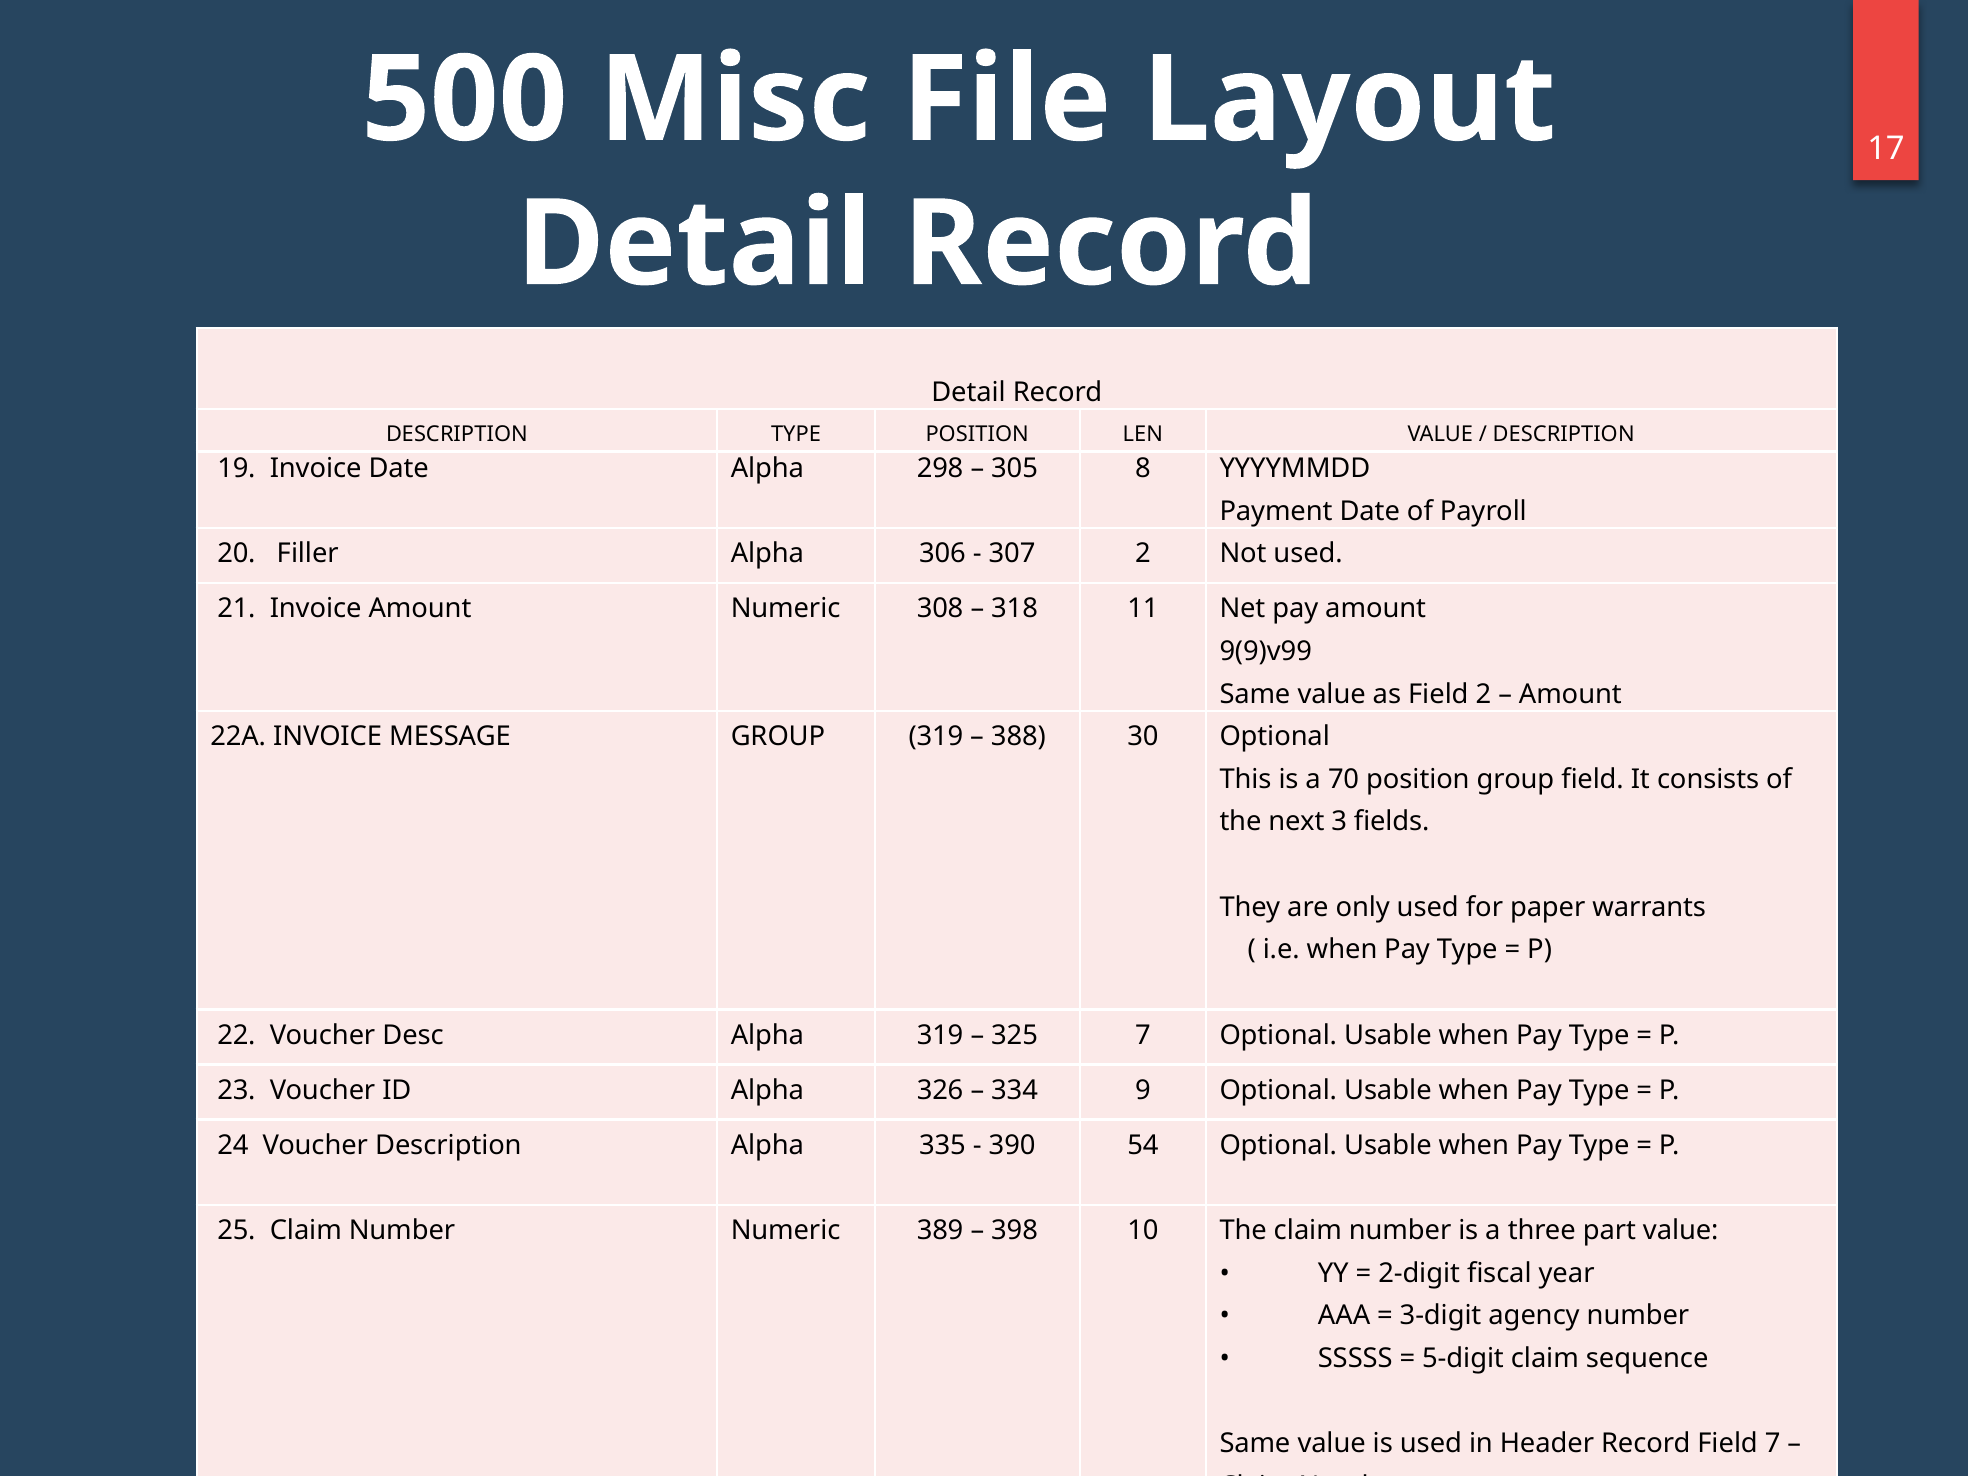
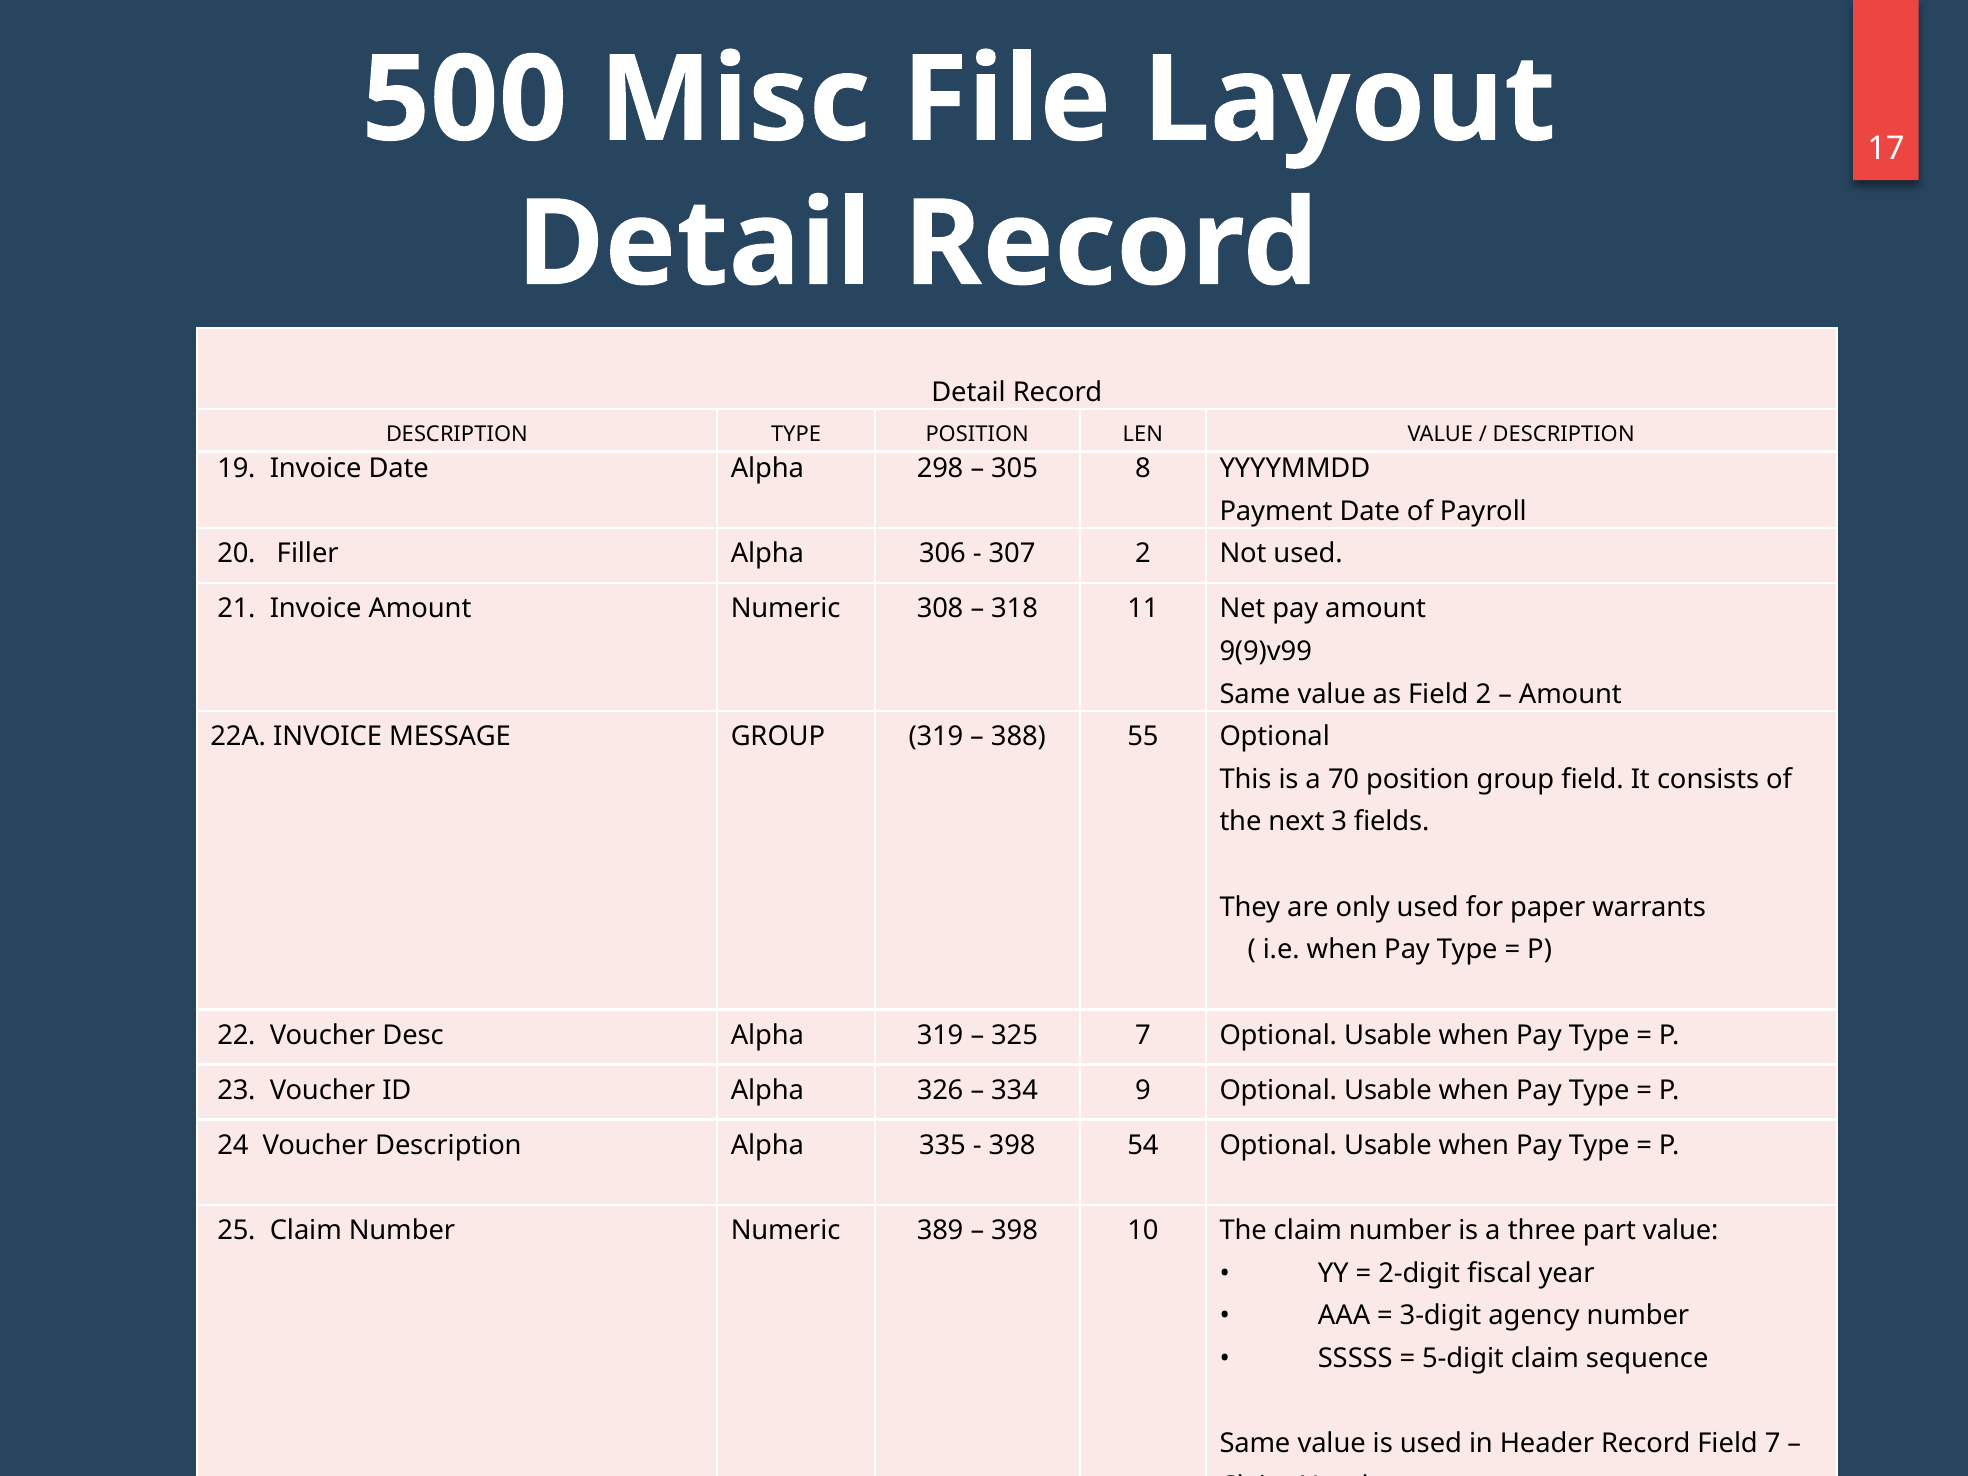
30: 30 -> 55 (1143, 737)
390: 390 -> 398 (1012, 1145)
